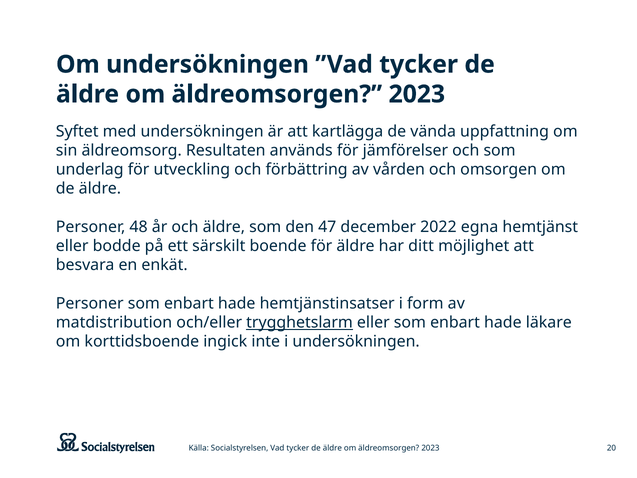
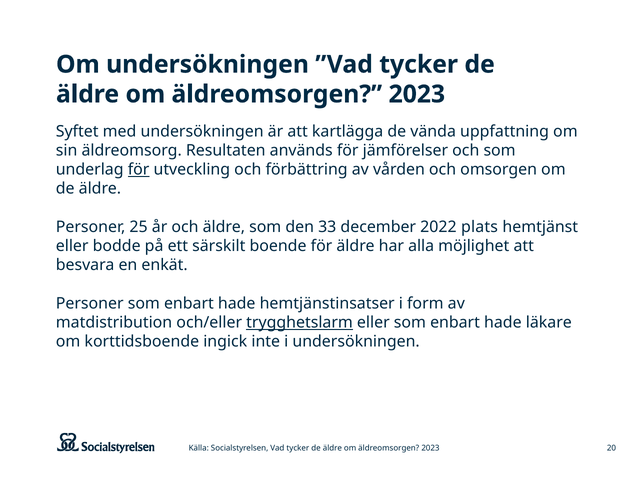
för underline: none -> present (139, 169)
48: 48 -> 25 (139, 227)
47: 47 -> 33 (327, 227)
egna: egna -> plats (479, 227)
ditt: ditt -> alla (421, 246)
